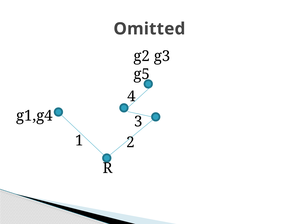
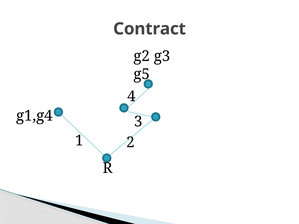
Omitted: Omitted -> Contract (150, 29)
